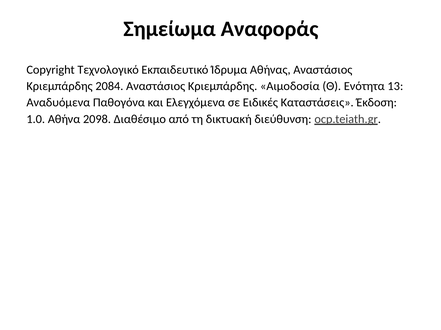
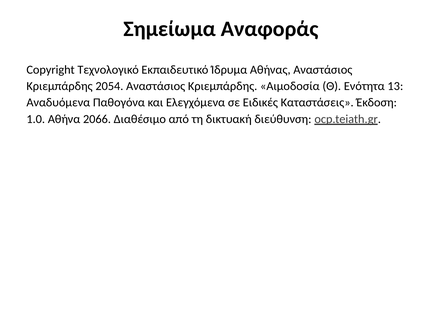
2084: 2084 -> 2054 (109, 86)
2098: 2098 -> 2066 (97, 119)
